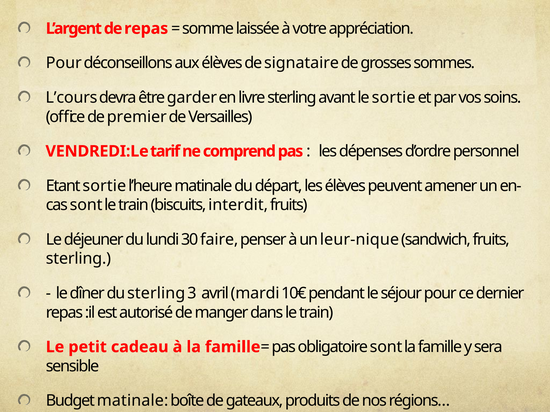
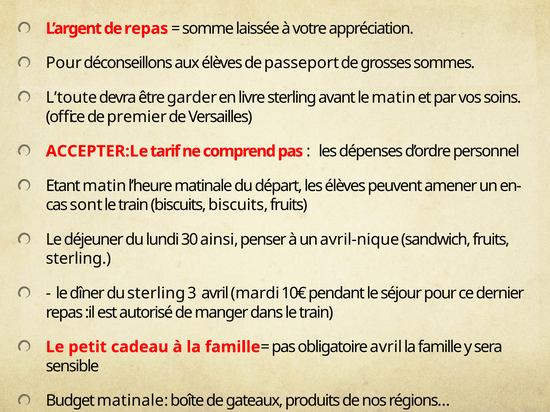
signataire: signataire -> passeport (302, 63)
L’cours: L’cours -> L’toute (71, 98)
le sortie: sortie -> matin (394, 98)
VENDREDI:Le: VENDREDI:Le -> ACCEPTER:Le (97, 151)
Etant sortie: sortie -> matin (104, 186)
biscuits interdit: interdit -> biscuits (238, 205)
faire: faire -> ainsi (219, 240)
leur-nique: leur-nique -> avril-nique (360, 240)
obligatoire sont: sont -> avril (386, 347)
